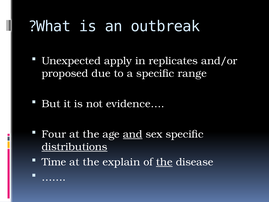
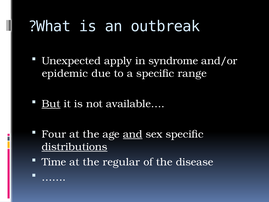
replicates: replicates -> syndrome (173, 61)
proposed: proposed -> epidemic (65, 73)
But underline: none -> present (51, 104)
evidence…: evidence… -> available… (135, 104)
explain: explain -> regular (121, 162)
the underline: present -> none (164, 162)
